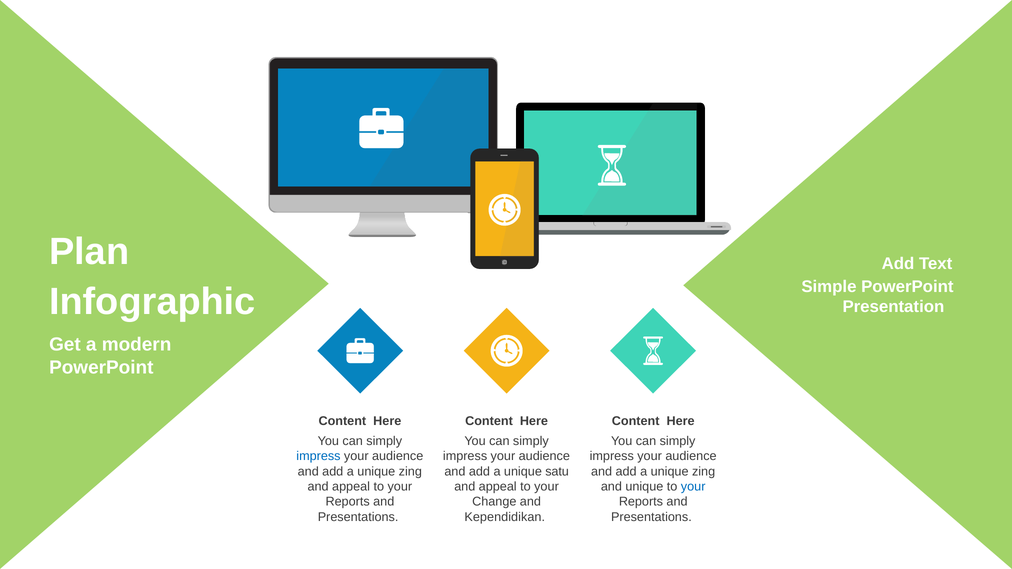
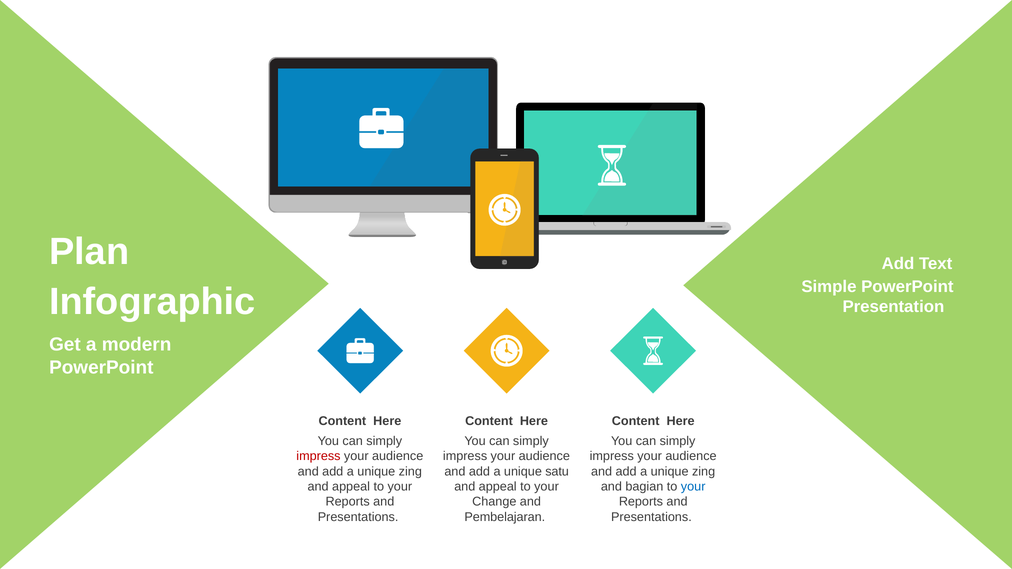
impress colour: blue -> red (318, 456)
and unique: unique -> bagian (644, 487)
Kependidikan: Kependidikan -> Pembelajaran (505, 517)
